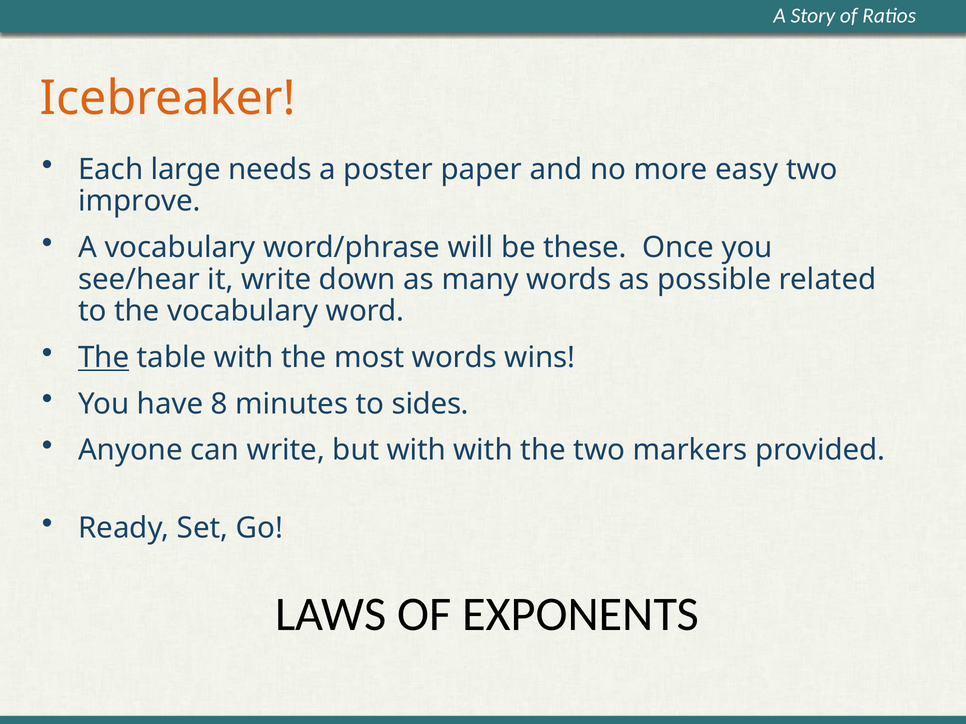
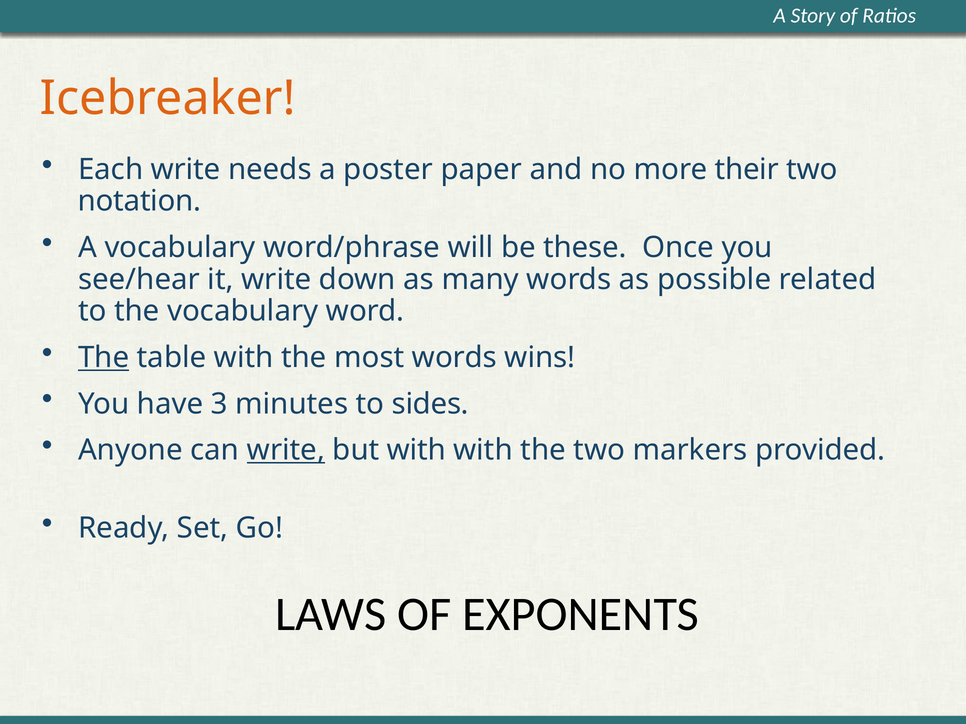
Each large: large -> write (186, 170)
easy: easy -> their (747, 170)
improve: improve -> notation (140, 201)
8: 8 -> 3 (219, 404)
write underline: none -> present (286, 450)
